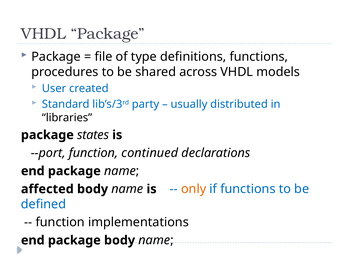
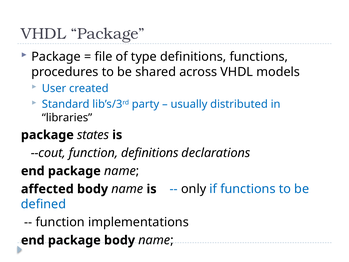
--port: --port -> --cout (48, 153)
function continued: continued -> definitions (150, 153)
only colour: orange -> black (194, 189)
